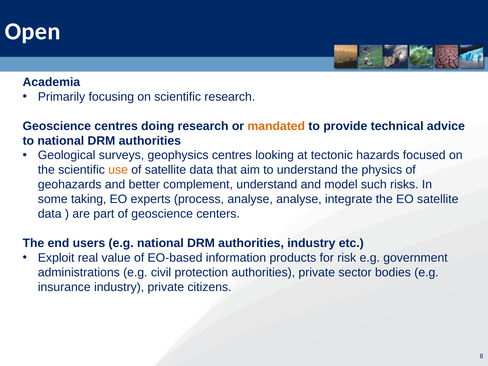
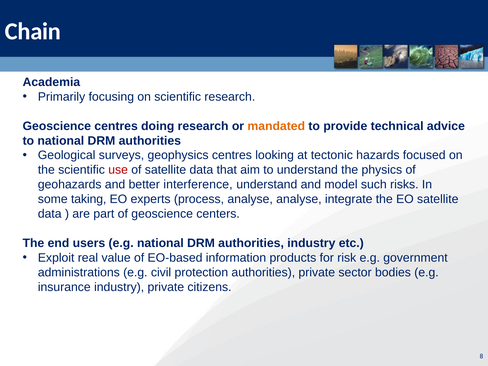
Open: Open -> Chain (33, 32)
use colour: orange -> red (118, 170)
complement: complement -> interference (198, 185)
